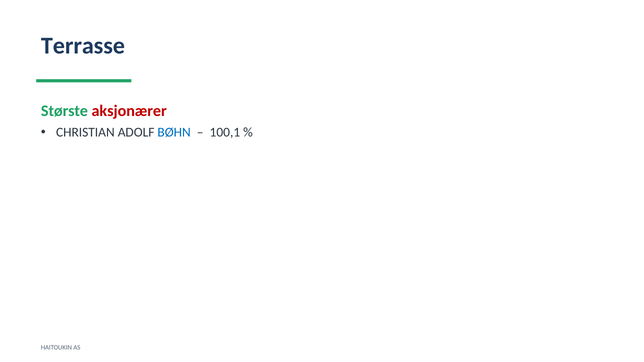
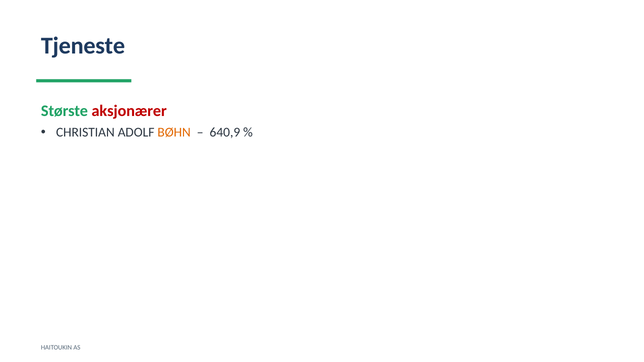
Terrasse: Terrasse -> Tjeneste (83, 46)
BØHN colour: blue -> orange (174, 132)
100,1: 100,1 -> 640,9 (225, 132)
